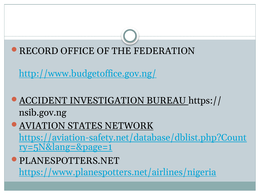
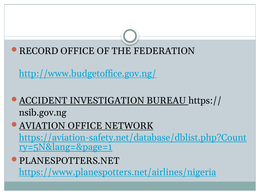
AVIATION STATES: STATES -> OFFICE (85, 126)
